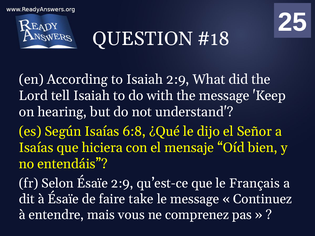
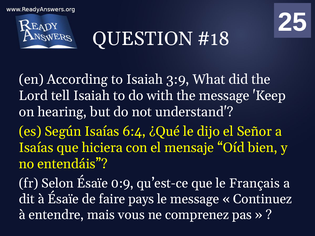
Isaiah 2:9: 2:9 -> 3:9 (178, 79)
6:8: 6:8 -> 6:4 (134, 132)
Ésaïe 2:9: 2:9 -> 0:9 (122, 184)
take: take -> pays (141, 199)
